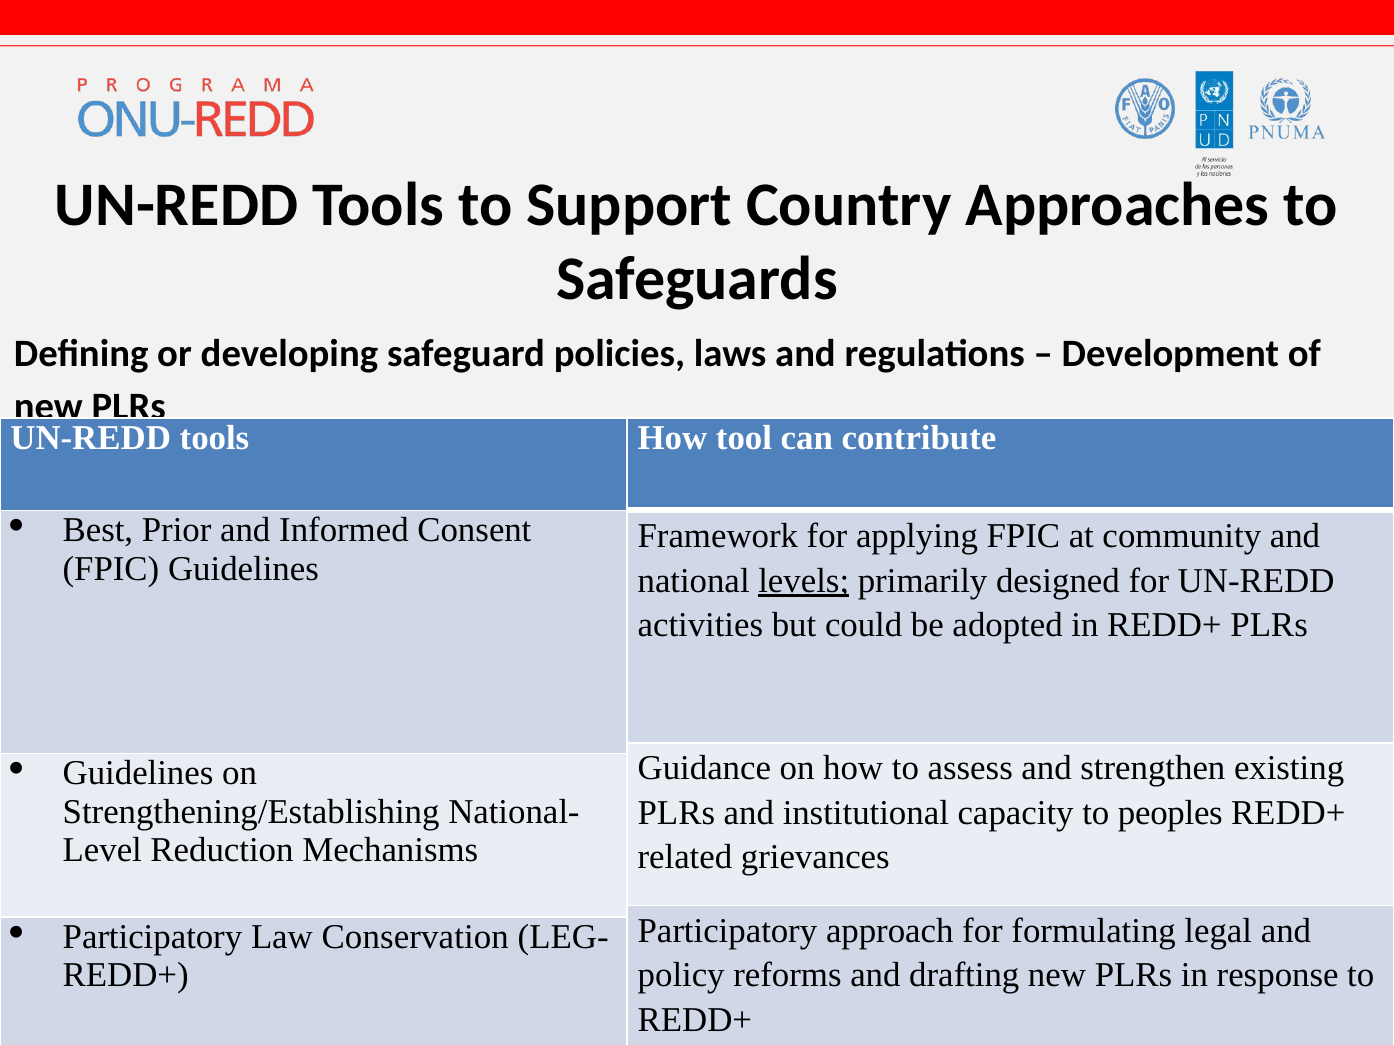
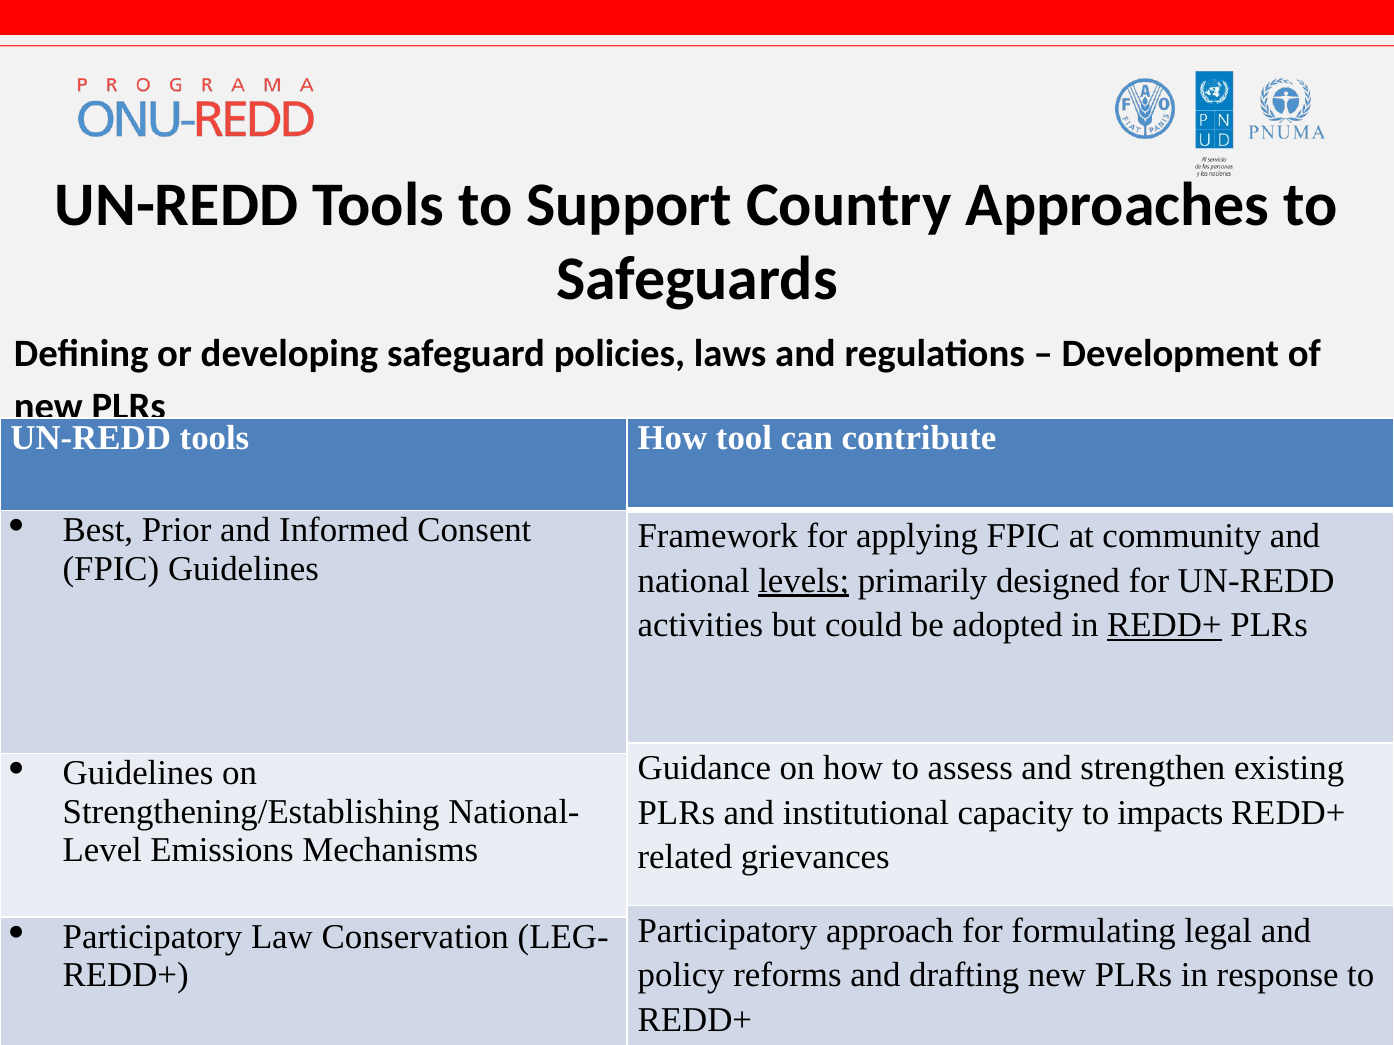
REDD+ underline: none -> present (1164, 625)
peoples: peoples -> impacts (1170, 813)
Reduction: Reduction -> Emissions (222, 851)
